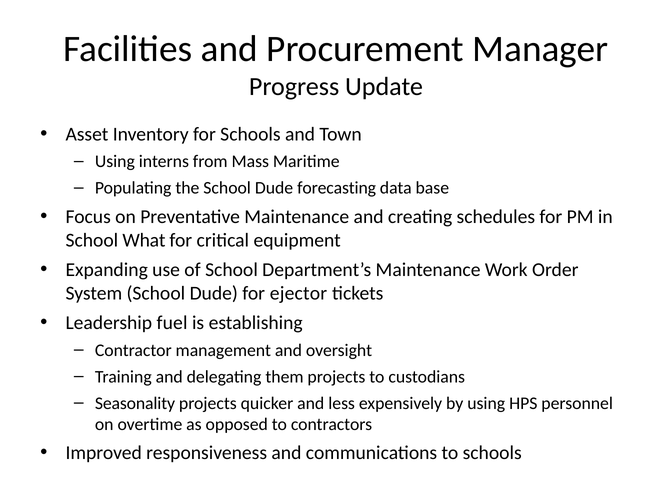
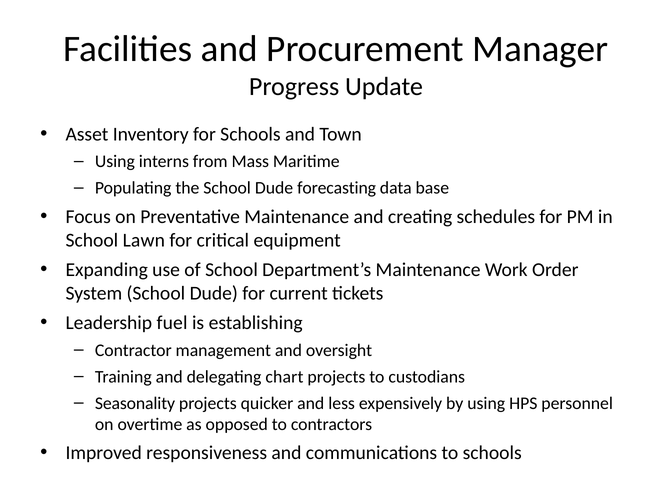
What: What -> Lawn (144, 240)
ejector: ejector -> current (299, 293)
them: them -> chart (284, 377)
